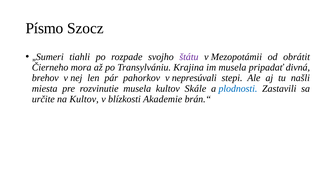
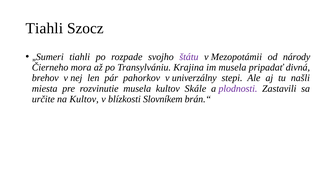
Písmo: Písmo -> Tiahli (44, 28)
obrátit: obrátit -> národy (297, 57)
nepresúvali: nepresúvali -> univerzálny (194, 78)
plodnosti colour: blue -> purple (238, 89)
Akademie: Akademie -> Slovníkem (163, 99)
